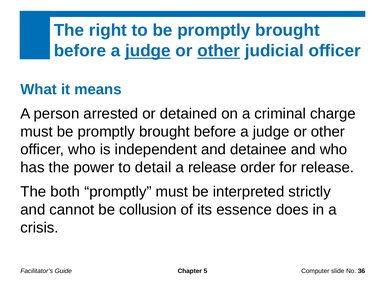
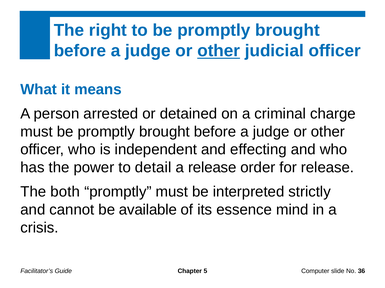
judge underline: present -> none (148, 51)
detainee: detainee -> effecting (258, 150)
collusion: collusion -> available (148, 210)
does: does -> mind (292, 210)
